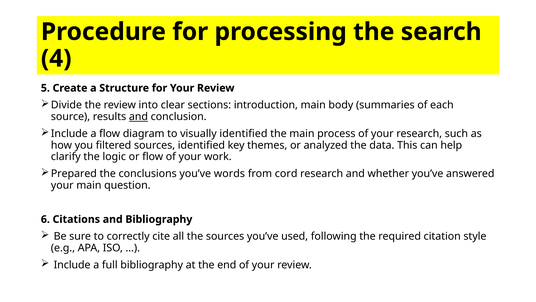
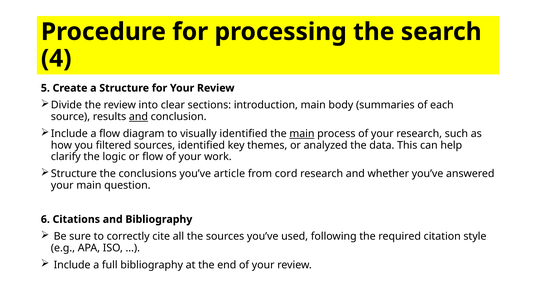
main underline: none -> present (302, 133)
Prepared: Prepared -> Structure (74, 173)
words: words -> article (229, 173)
